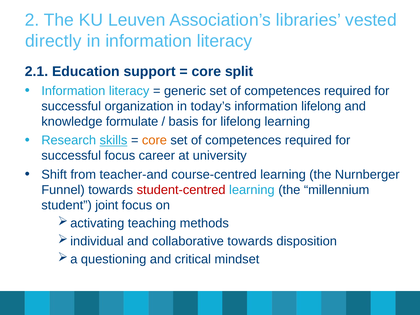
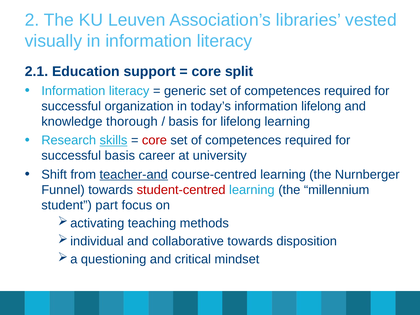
directly: directly -> visually (53, 41)
formulate: formulate -> thorough (132, 122)
core colour: orange -> red (154, 140)
successful focus: focus -> basis (120, 156)
teacher-and underline: none -> present (134, 175)
joint: joint -> part (107, 205)
